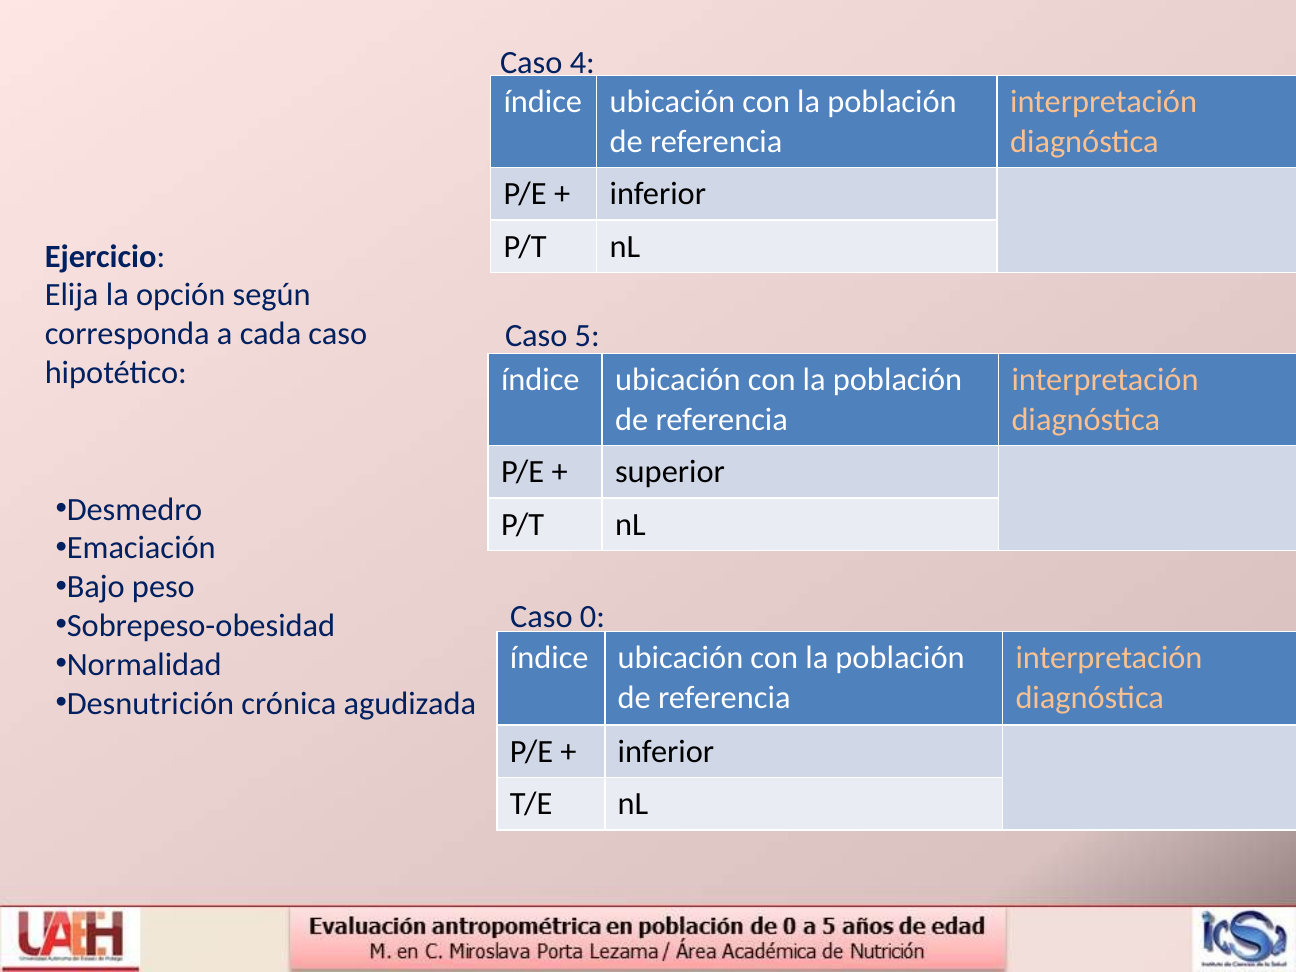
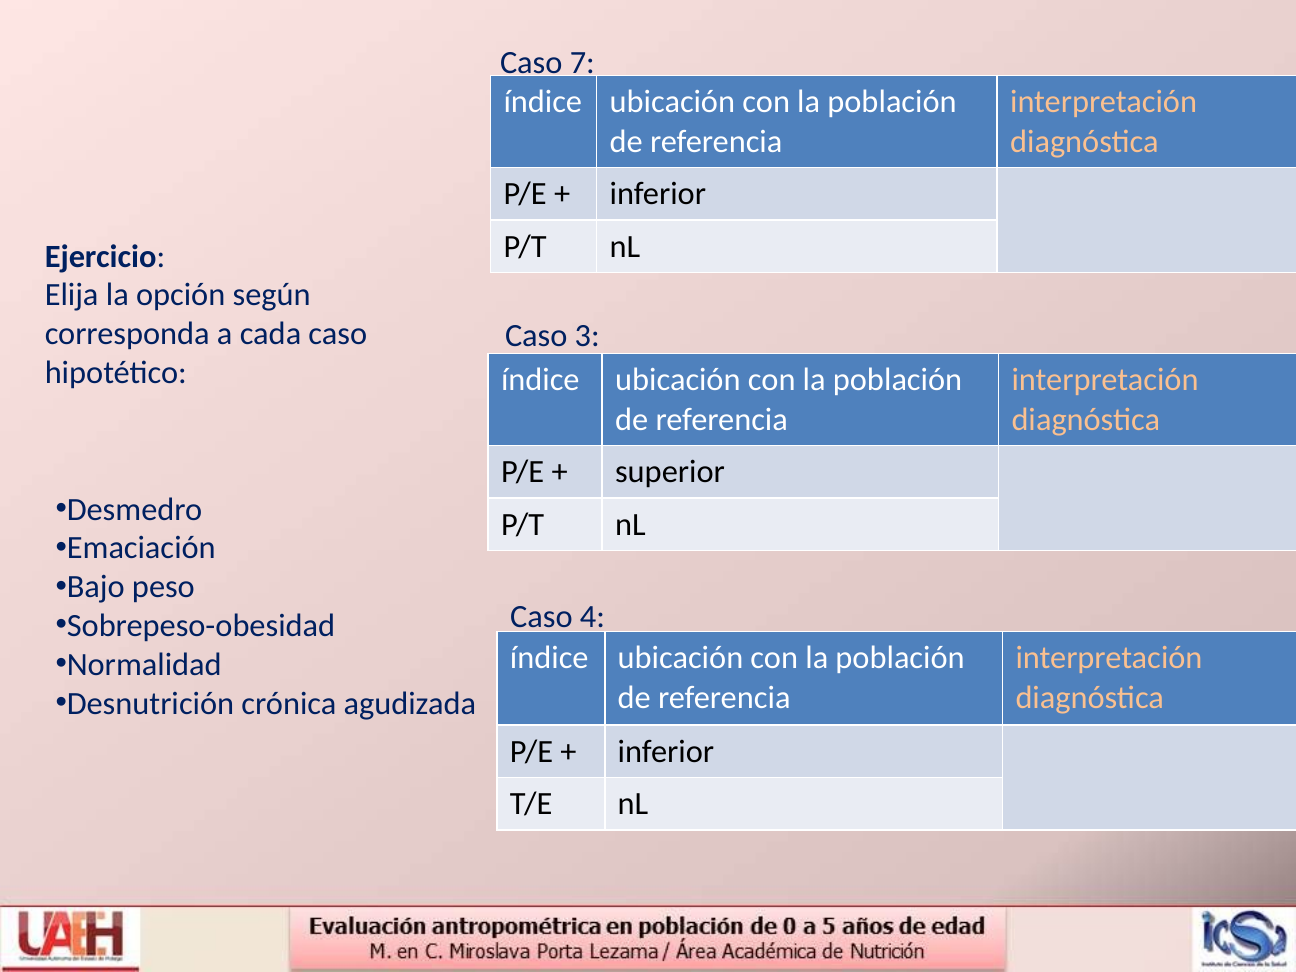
4: 4 -> 7 (582, 62)
5: 5 -> 3 (587, 335)
0: 0 -> 4 (592, 616)
